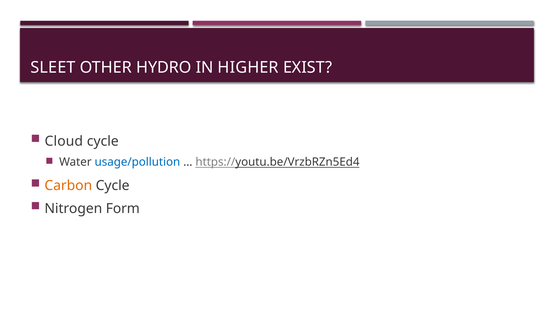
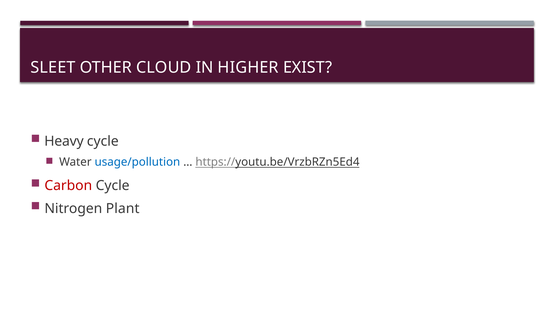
HYDRO: HYDRO -> CLOUD (164, 67)
Cloud: Cloud -> Heavy (64, 141)
Carbon colour: orange -> red (68, 185)
Form: Form -> Plant (123, 208)
